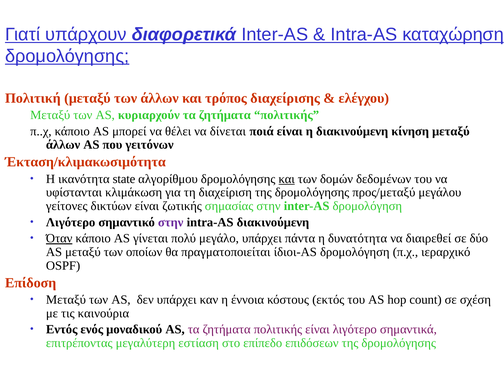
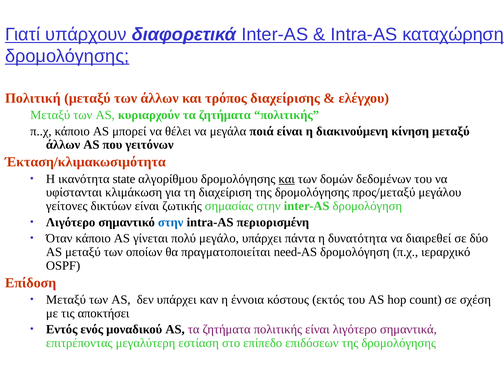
δίνεται: δίνεται -> μεγάλα (228, 131)
στην colour: purple -> blue (171, 222)
intra-AS διακινούμενη: διακινούμενη -> περιορισμένη (273, 222)
Όταν underline: present -> none (59, 238)
ίδιοι-AS: ίδιοι-AS -> need-AS (295, 252)
καινούρια: καινούρια -> αποκτήσει (104, 313)
